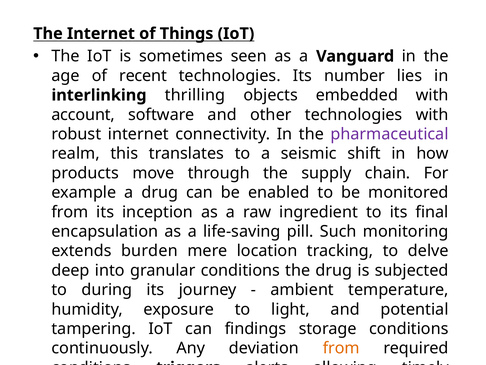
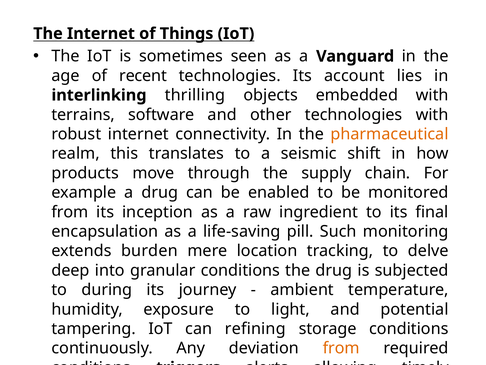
number: number -> account (354, 76)
account: account -> terrains (83, 115)
pharmaceutical colour: purple -> orange (390, 134)
findings: findings -> refining (255, 328)
